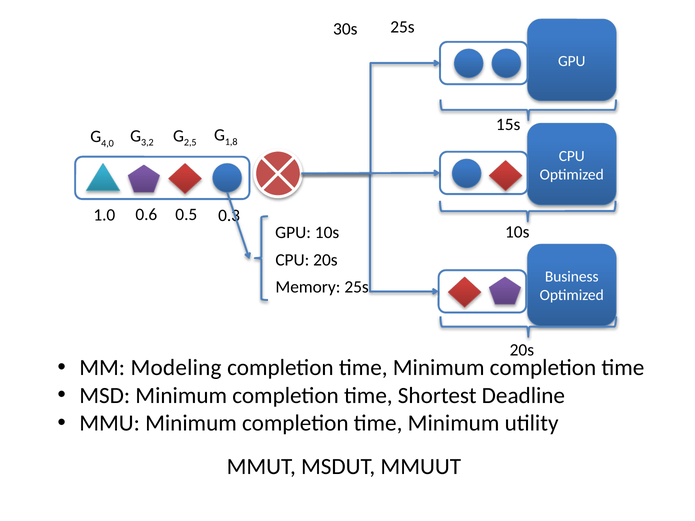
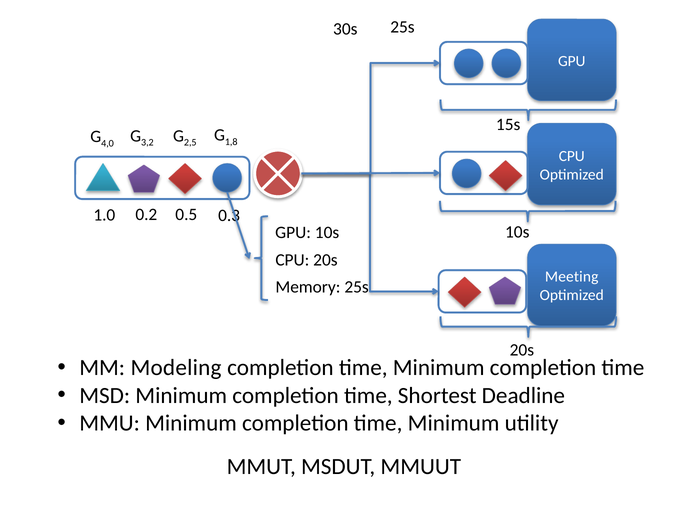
0.6: 0.6 -> 0.2 (146, 215)
Business: Business -> Meeting (572, 277)
